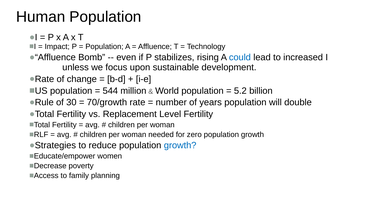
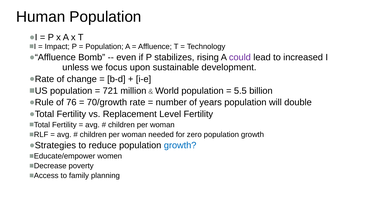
could colour: blue -> purple (240, 57)
544: 544 -> 721 (110, 91)
5.2: 5.2 -> 5.5 (240, 91)
30: 30 -> 76 (71, 102)
